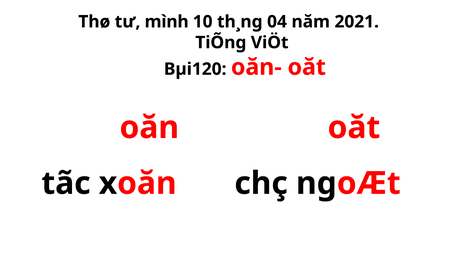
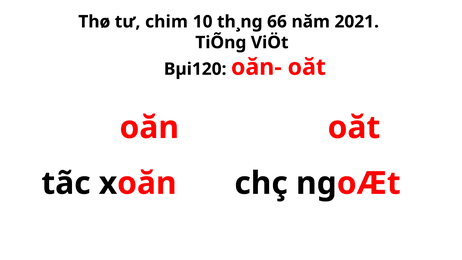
mình: mình -> chim (166, 22)
04: 04 -> 66 (277, 22)
